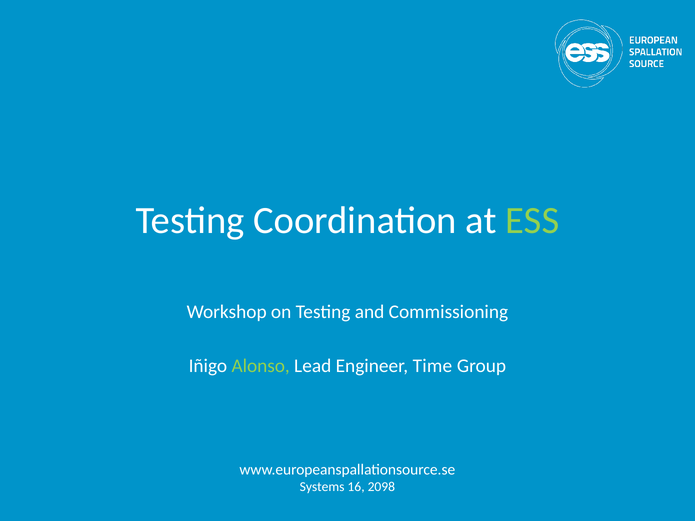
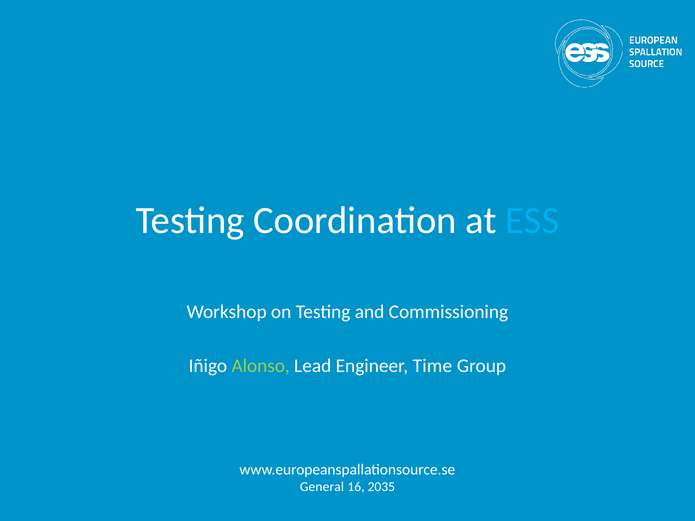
ESS colour: light green -> light blue (532, 220)
Systems: Systems -> General (322, 487)
2098: 2098 -> 2035 (381, 487)
